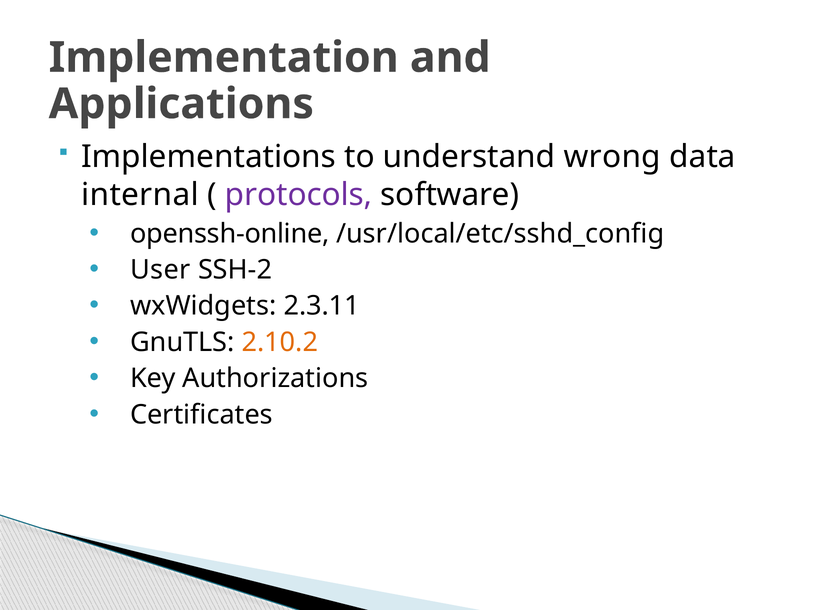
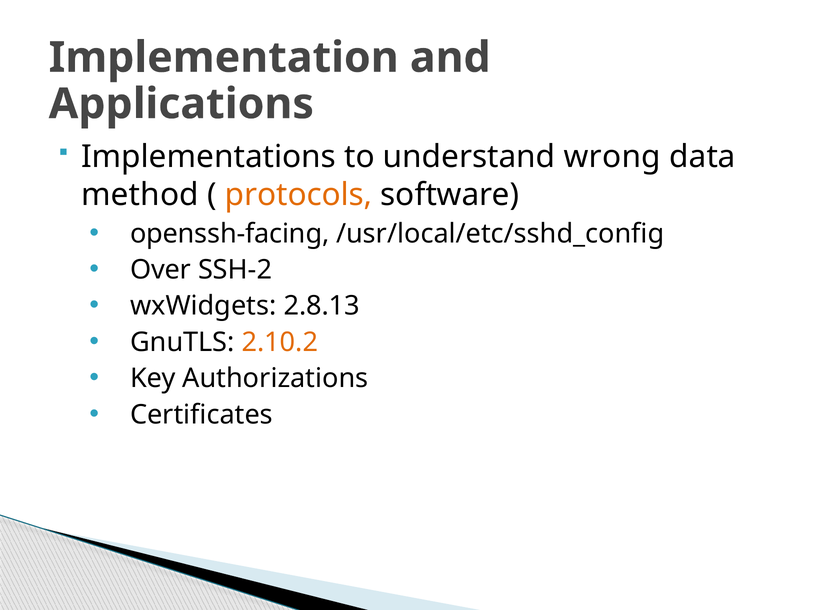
internal: internal -> method (140, 195)
protocols colour: purple -> orange (299, 195)
openssh-online: openssh-online -> openssh-facing (230, 234)
User: User -> Over (161, 270)
2.3.11: 2.3.11 -> 2.8.13 (322, 306)
